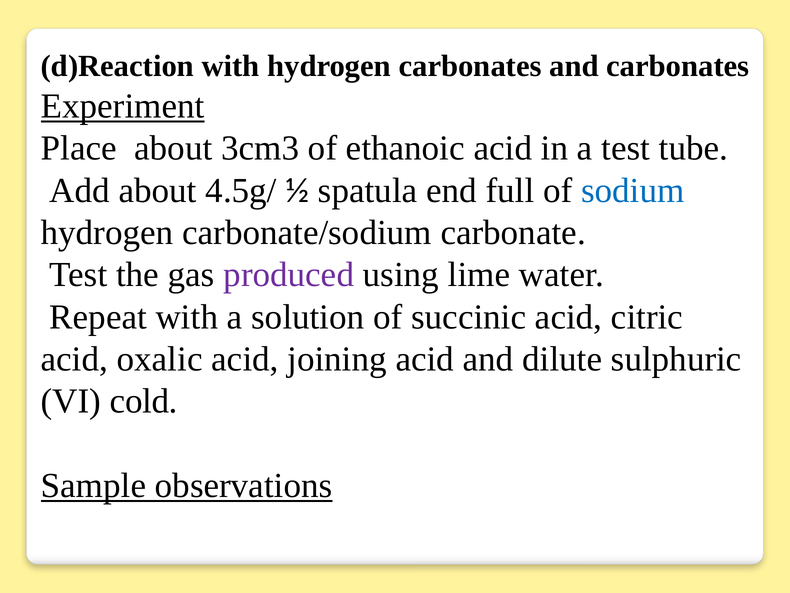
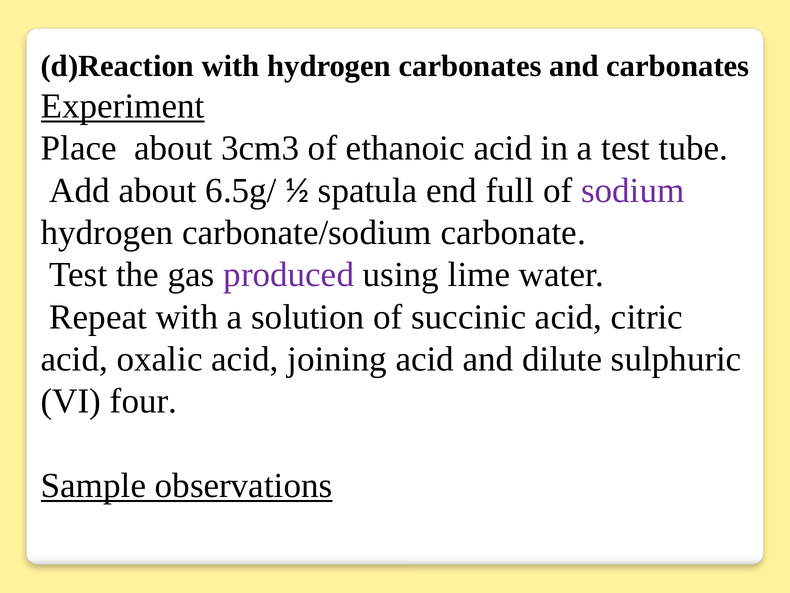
4.5g/: 4.5g/ -> 6.5g/ (241, 190)
sodium colour: blue -> purple (633, 190)
cold: cold -> four (144, 401)
